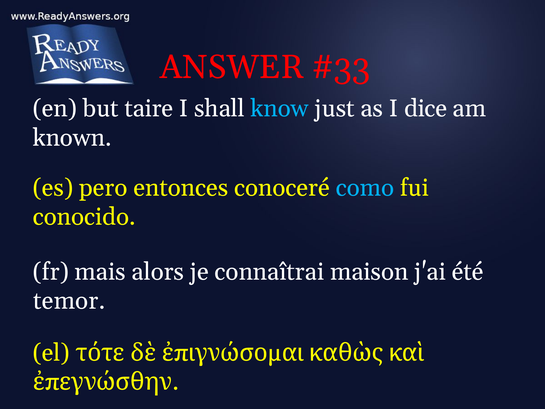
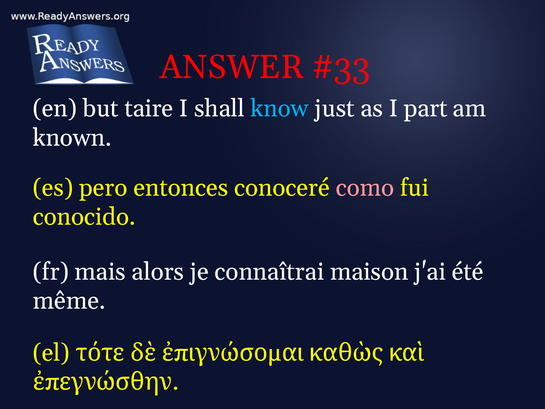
dice: dice -> part (426, 109)
como colour: light blue -> pink (365, 188)
temor: temor -> même (69, 301)
